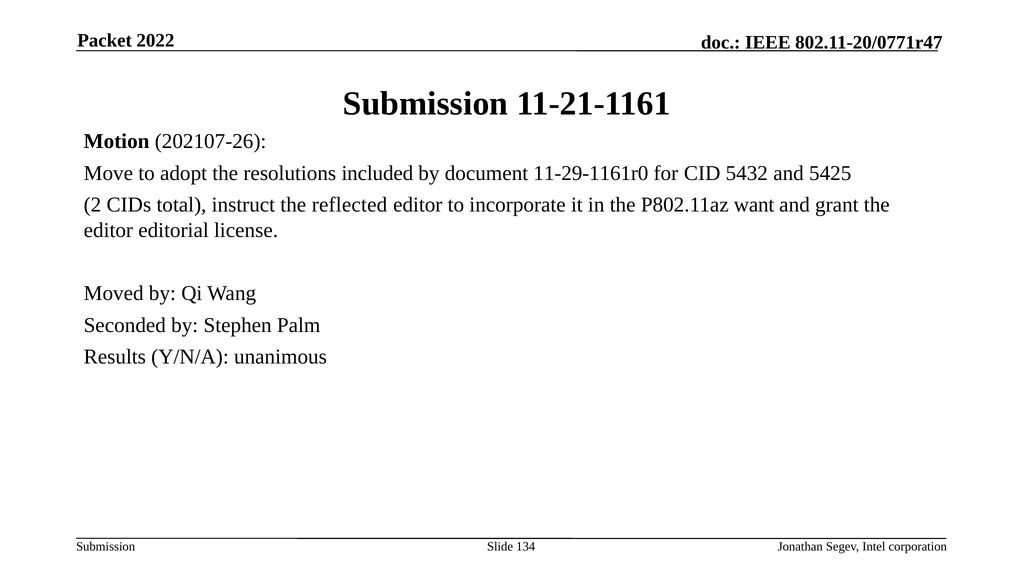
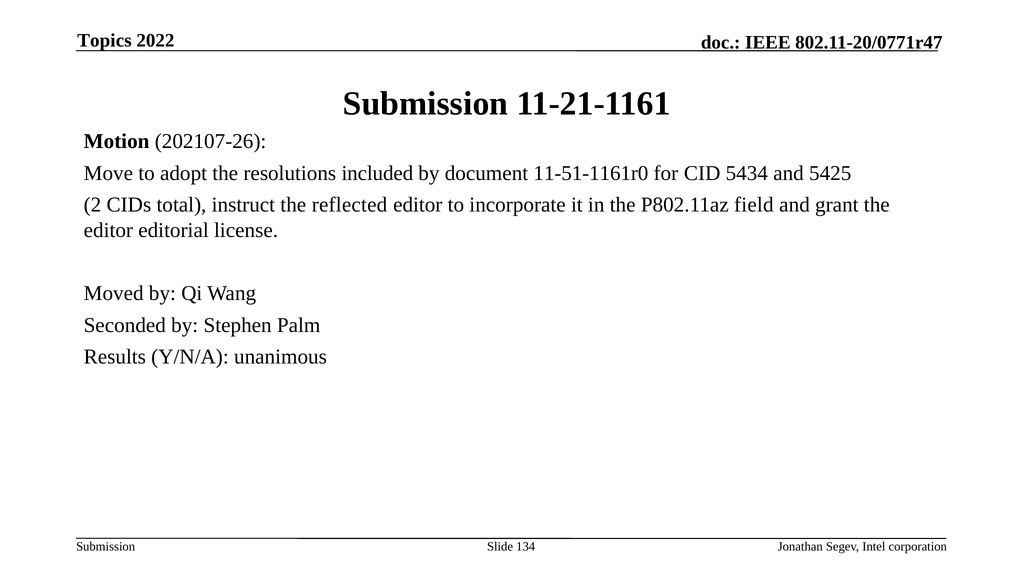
Packet: Packet -> Topics (104, 40)
11-29-1161r0: 11-29-1161r0 -> 11-51-1161r0 (591, 173)
5432: 5432 -> 5434 (747, 173)
want: want -> field (754, 205)
